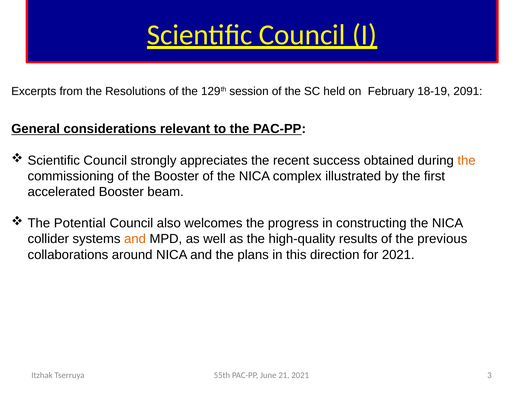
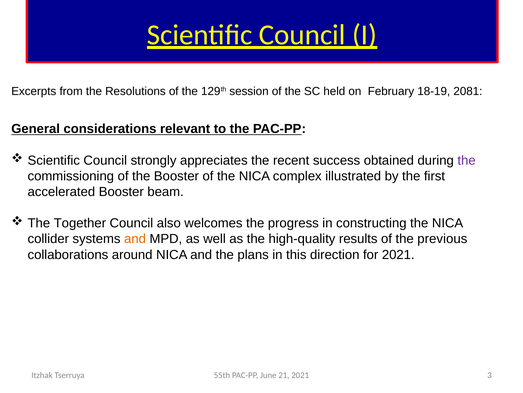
2091: 2091 -> 2081 (468, 91)
the colour: orange -> purple (467, 160)
Potential: Potential -> Together (80, 223)
